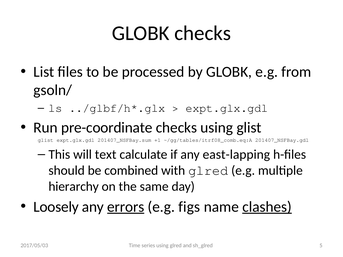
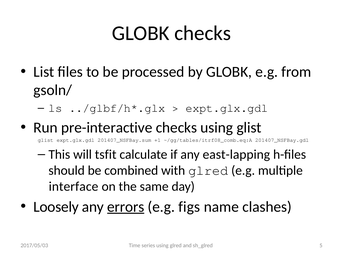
pre-coordinate: pre-coordinate -> pre-interactive (107, 128)
text: text -> tsfit (106, 155)
hierarchy: hierarchy -> interface (73, 187)
clashes underline: present -> none (267, 207)
